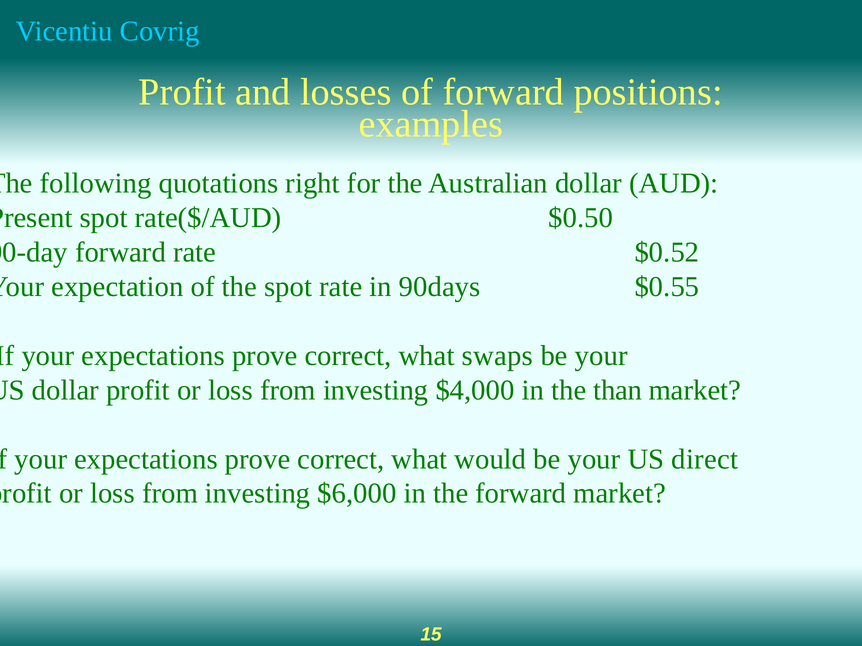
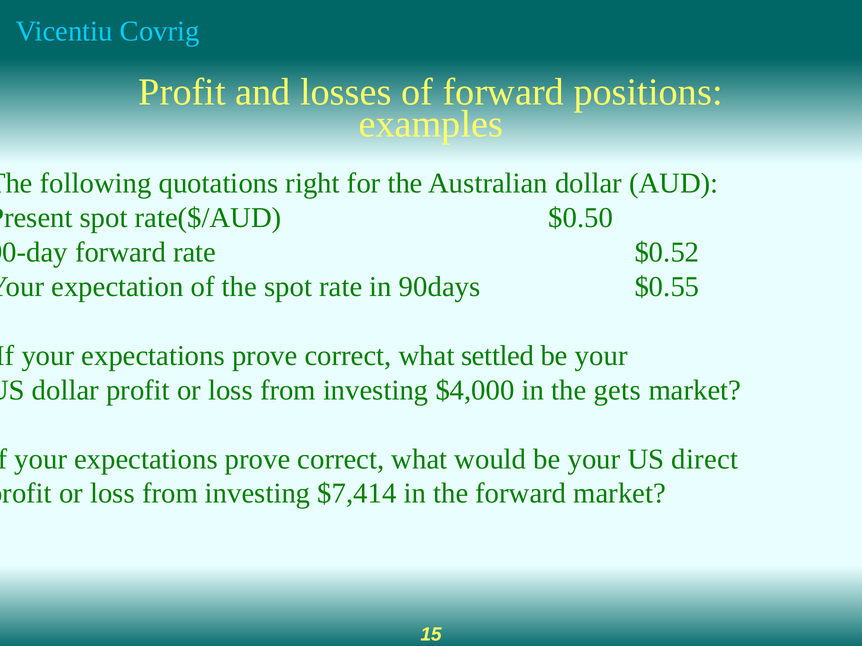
swaps: swaps -> settled (498, 356)
than: than -> gets (617, 390)
$6,000: $6,000 -> $7,414 (357, 494)
